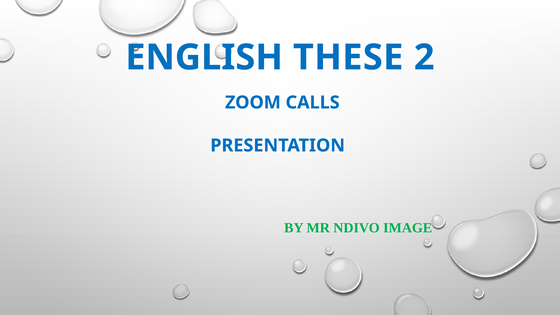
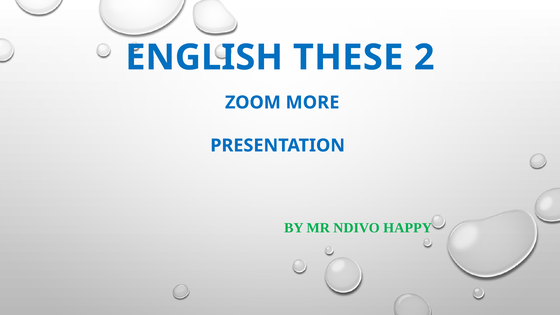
CALLS: CALLS -> MORE (312, 103)
IMAGE: IMAGE -> HAPPY (408, 228)
